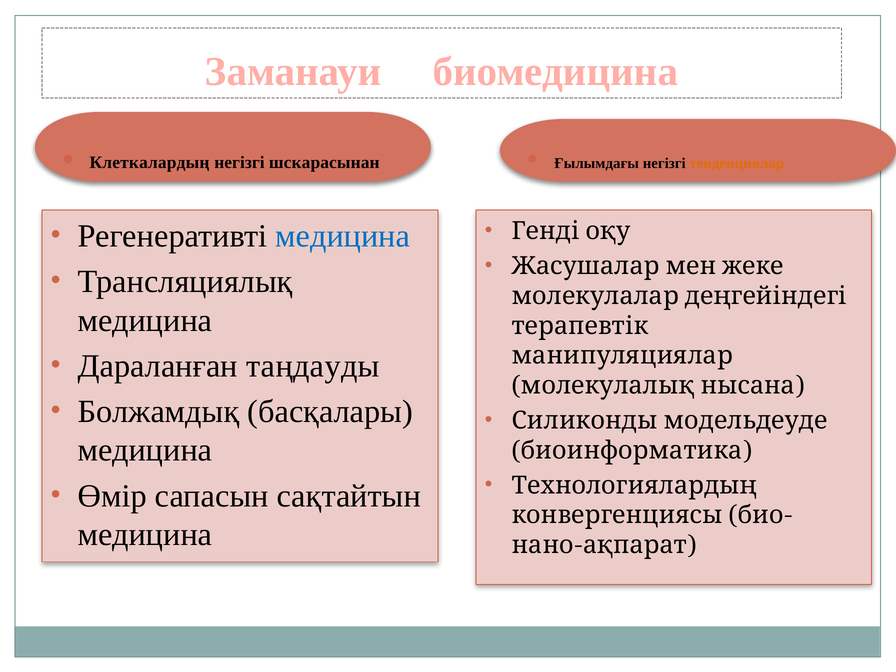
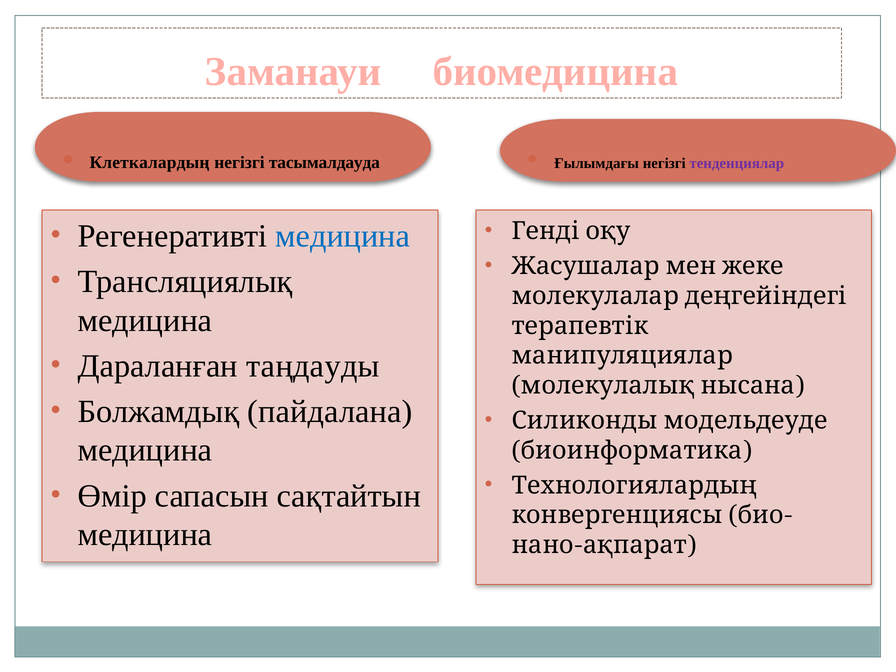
тенденциялар colour: orange -> purple (737, 163)
шскарасынан: шскарасынан -> тасымалдауда (324, 163)
басқалары: басқалары -> пайдалана (330, 412)
